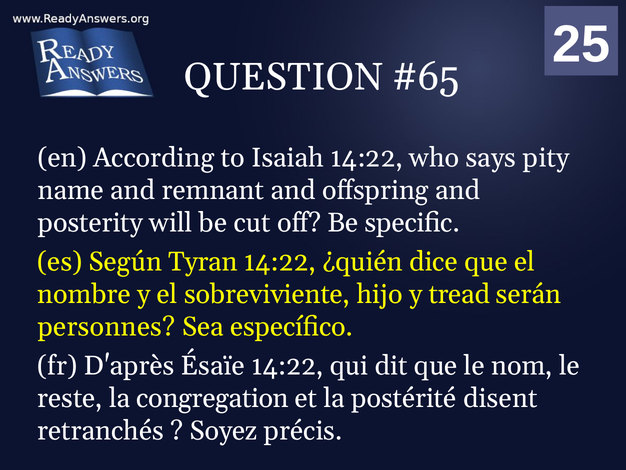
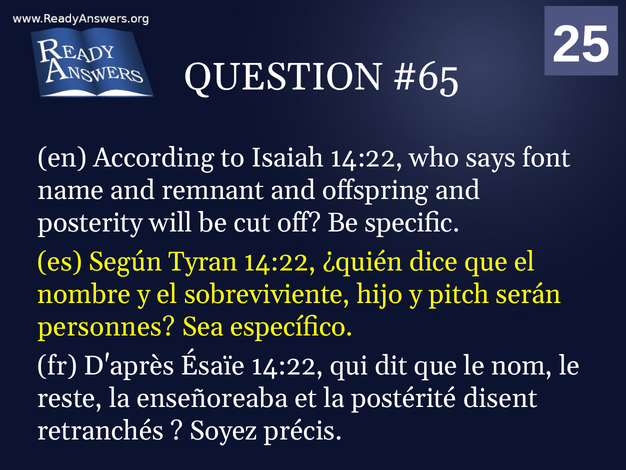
pity: pity -> font (546, 158)
tread: tread -> pitch (459, 294)
congregation: congregation -> enseñoreaba (213, 398)
